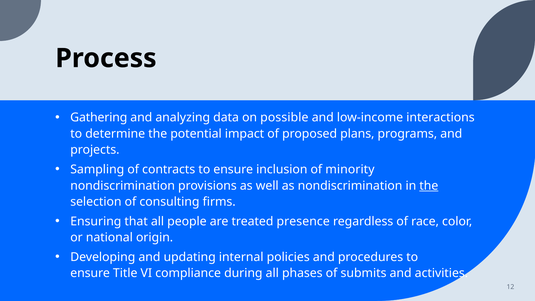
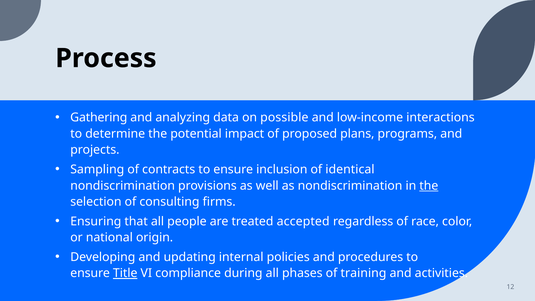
minority: minority -> identical (350, 169)
presence: presence -> accepted (303, 221)
Title underline: none -> present (125, 273)
submits: submits -> training (363, 273)
